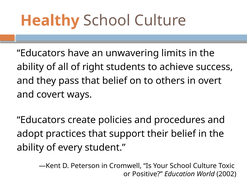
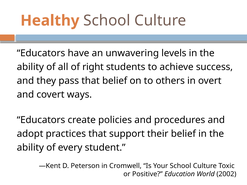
limits: limits -> levels (174, 53)
